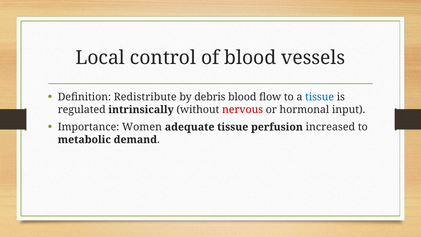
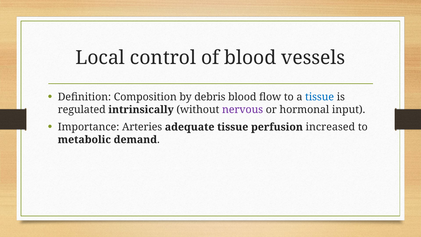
Redistribute: Redistribute -> Composition (145, 97)
nervous colour: red -> purple (243, 110)
Women: Women -> Arteries (142, 127)
